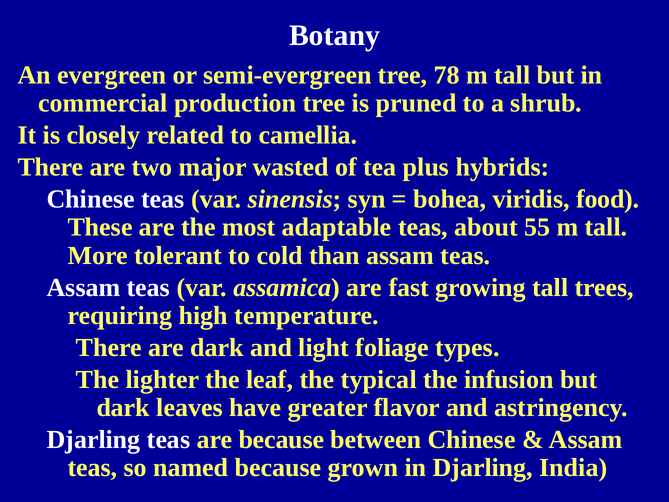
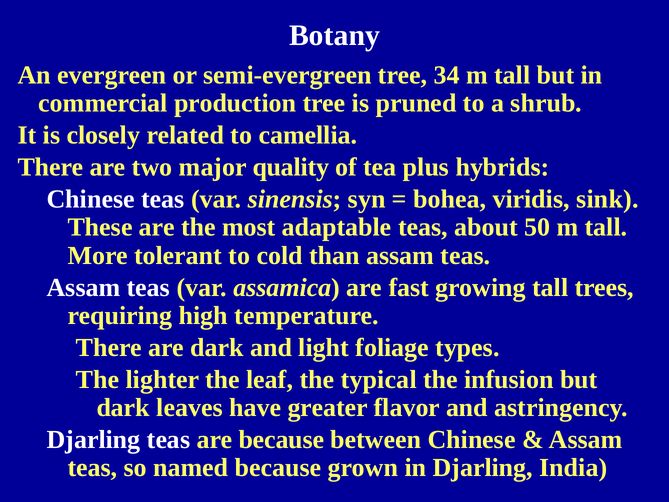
78: 78 -> 34 (447, 75)
wasted: wasted -> quality (291, 167)
food: food -> sink (607, 199)
55: 55 -> 50 (537, 227)
